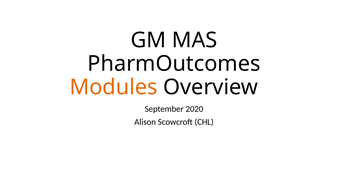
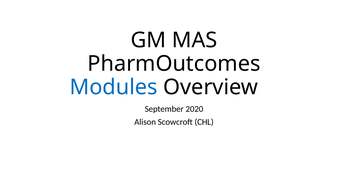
Modules colour: orange -> blue (114, 87)
